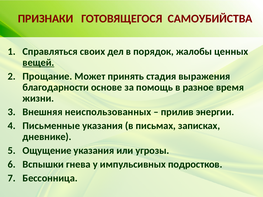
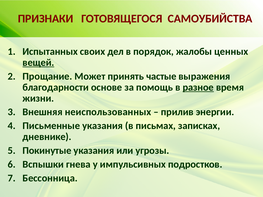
Справляться: Справляться -> Испытанных (50, 52)
стадия: стадия -> частые (161, 76)
разное underline: none -> present (198, 87)
Ощущение: Ощущение -> Покинутые (47, 151)
